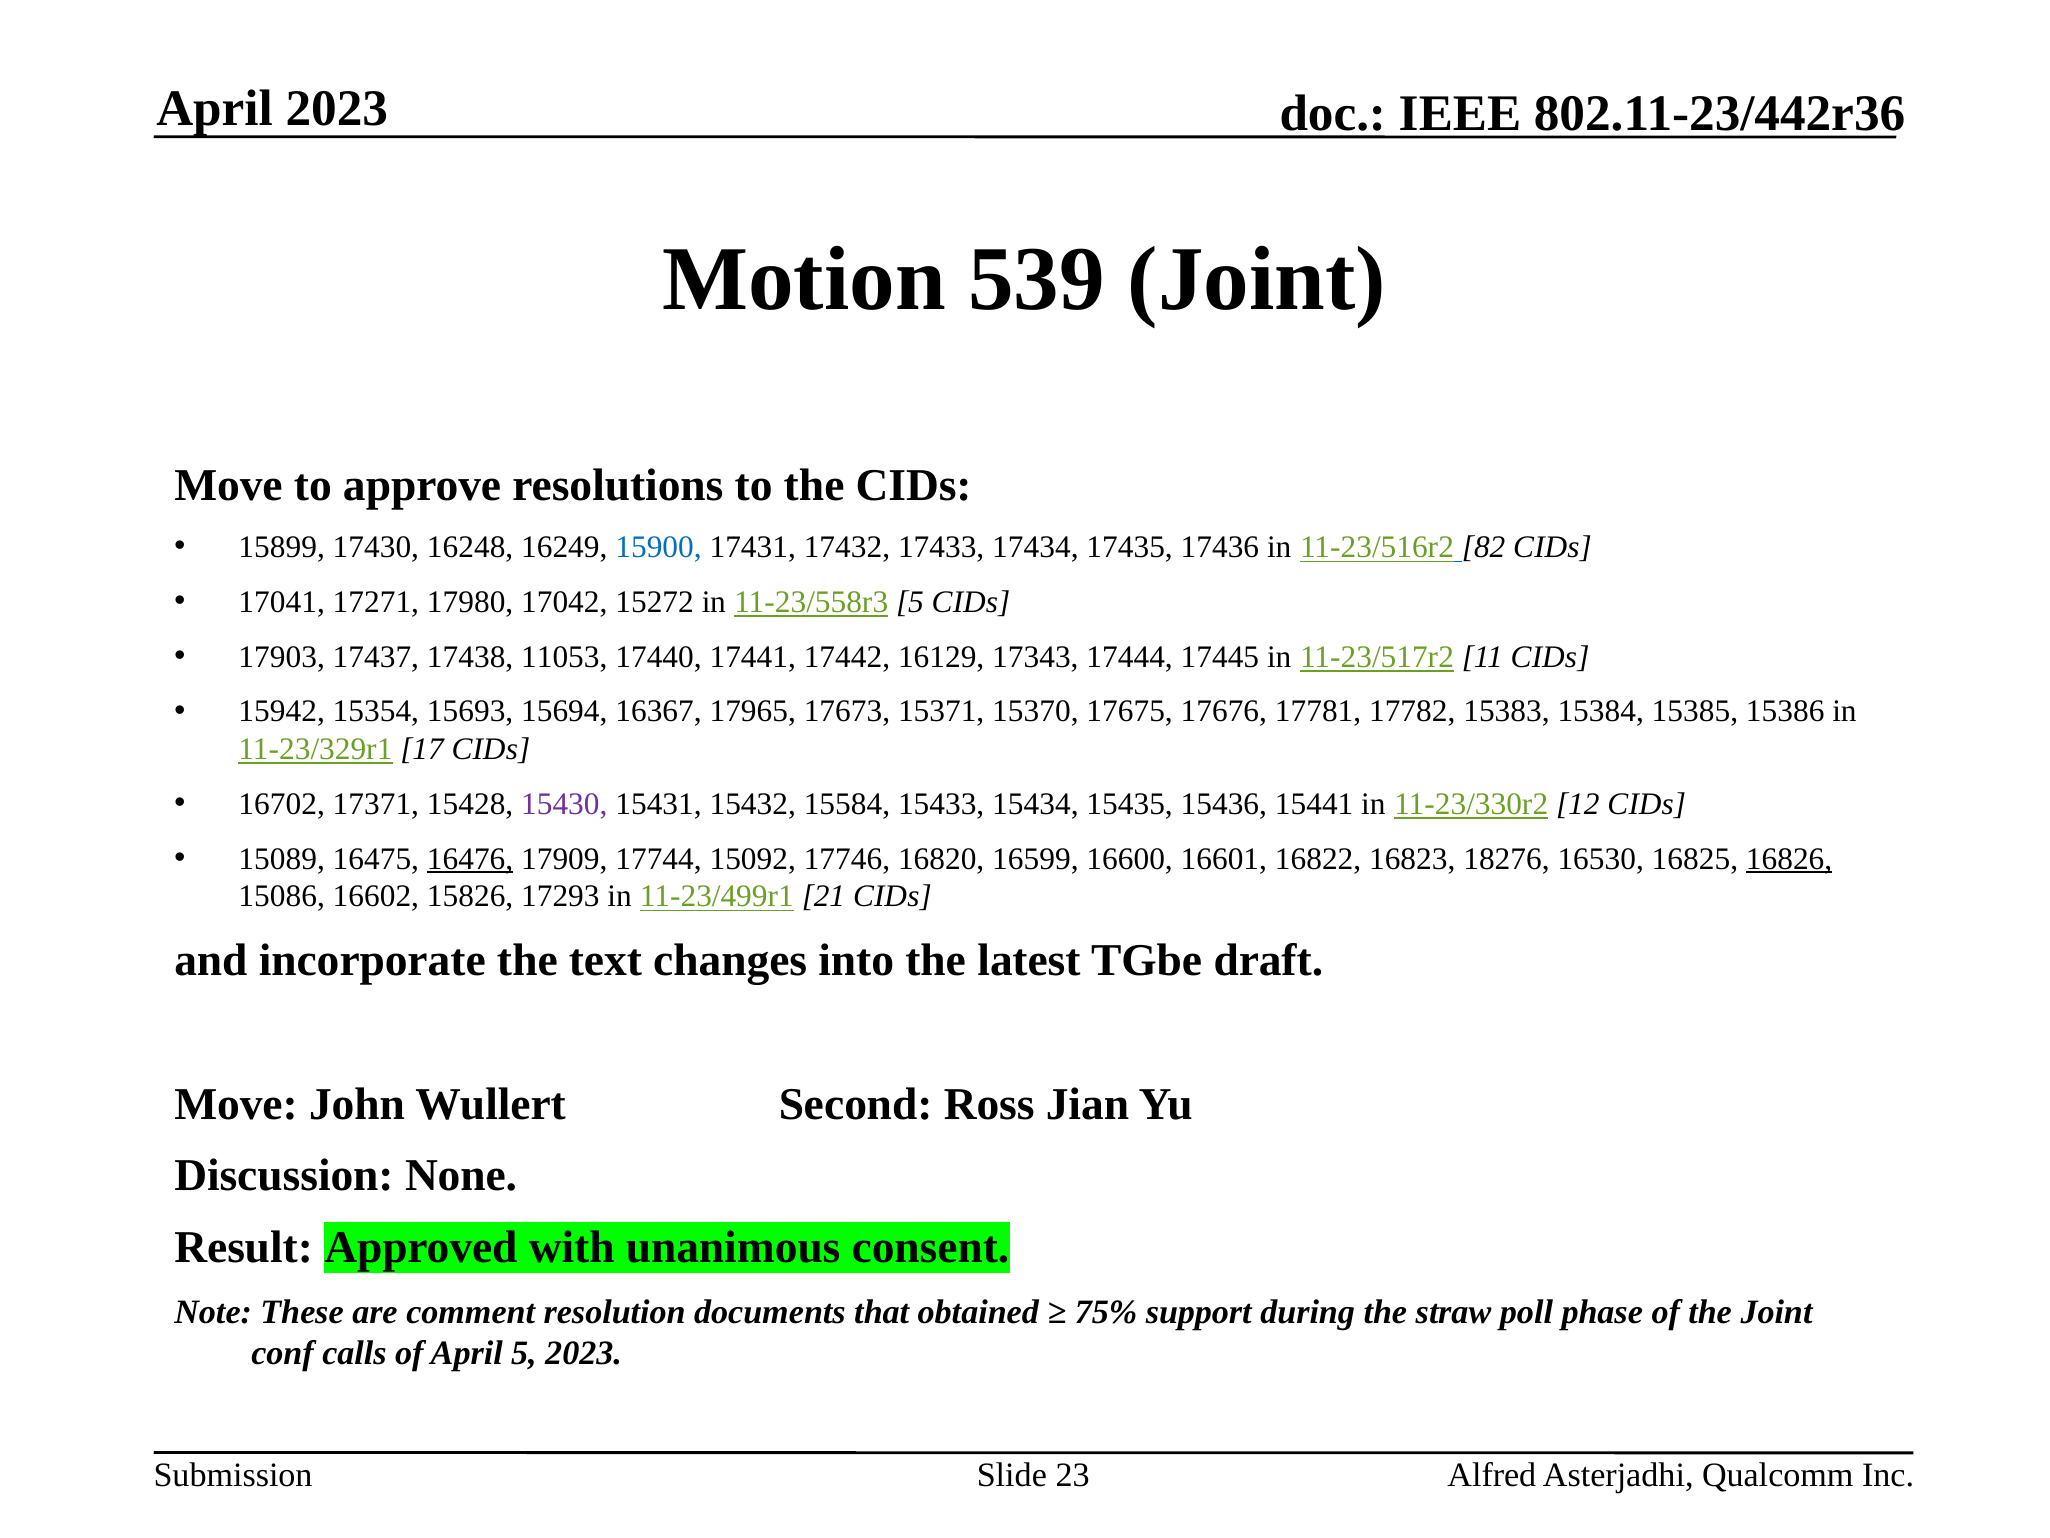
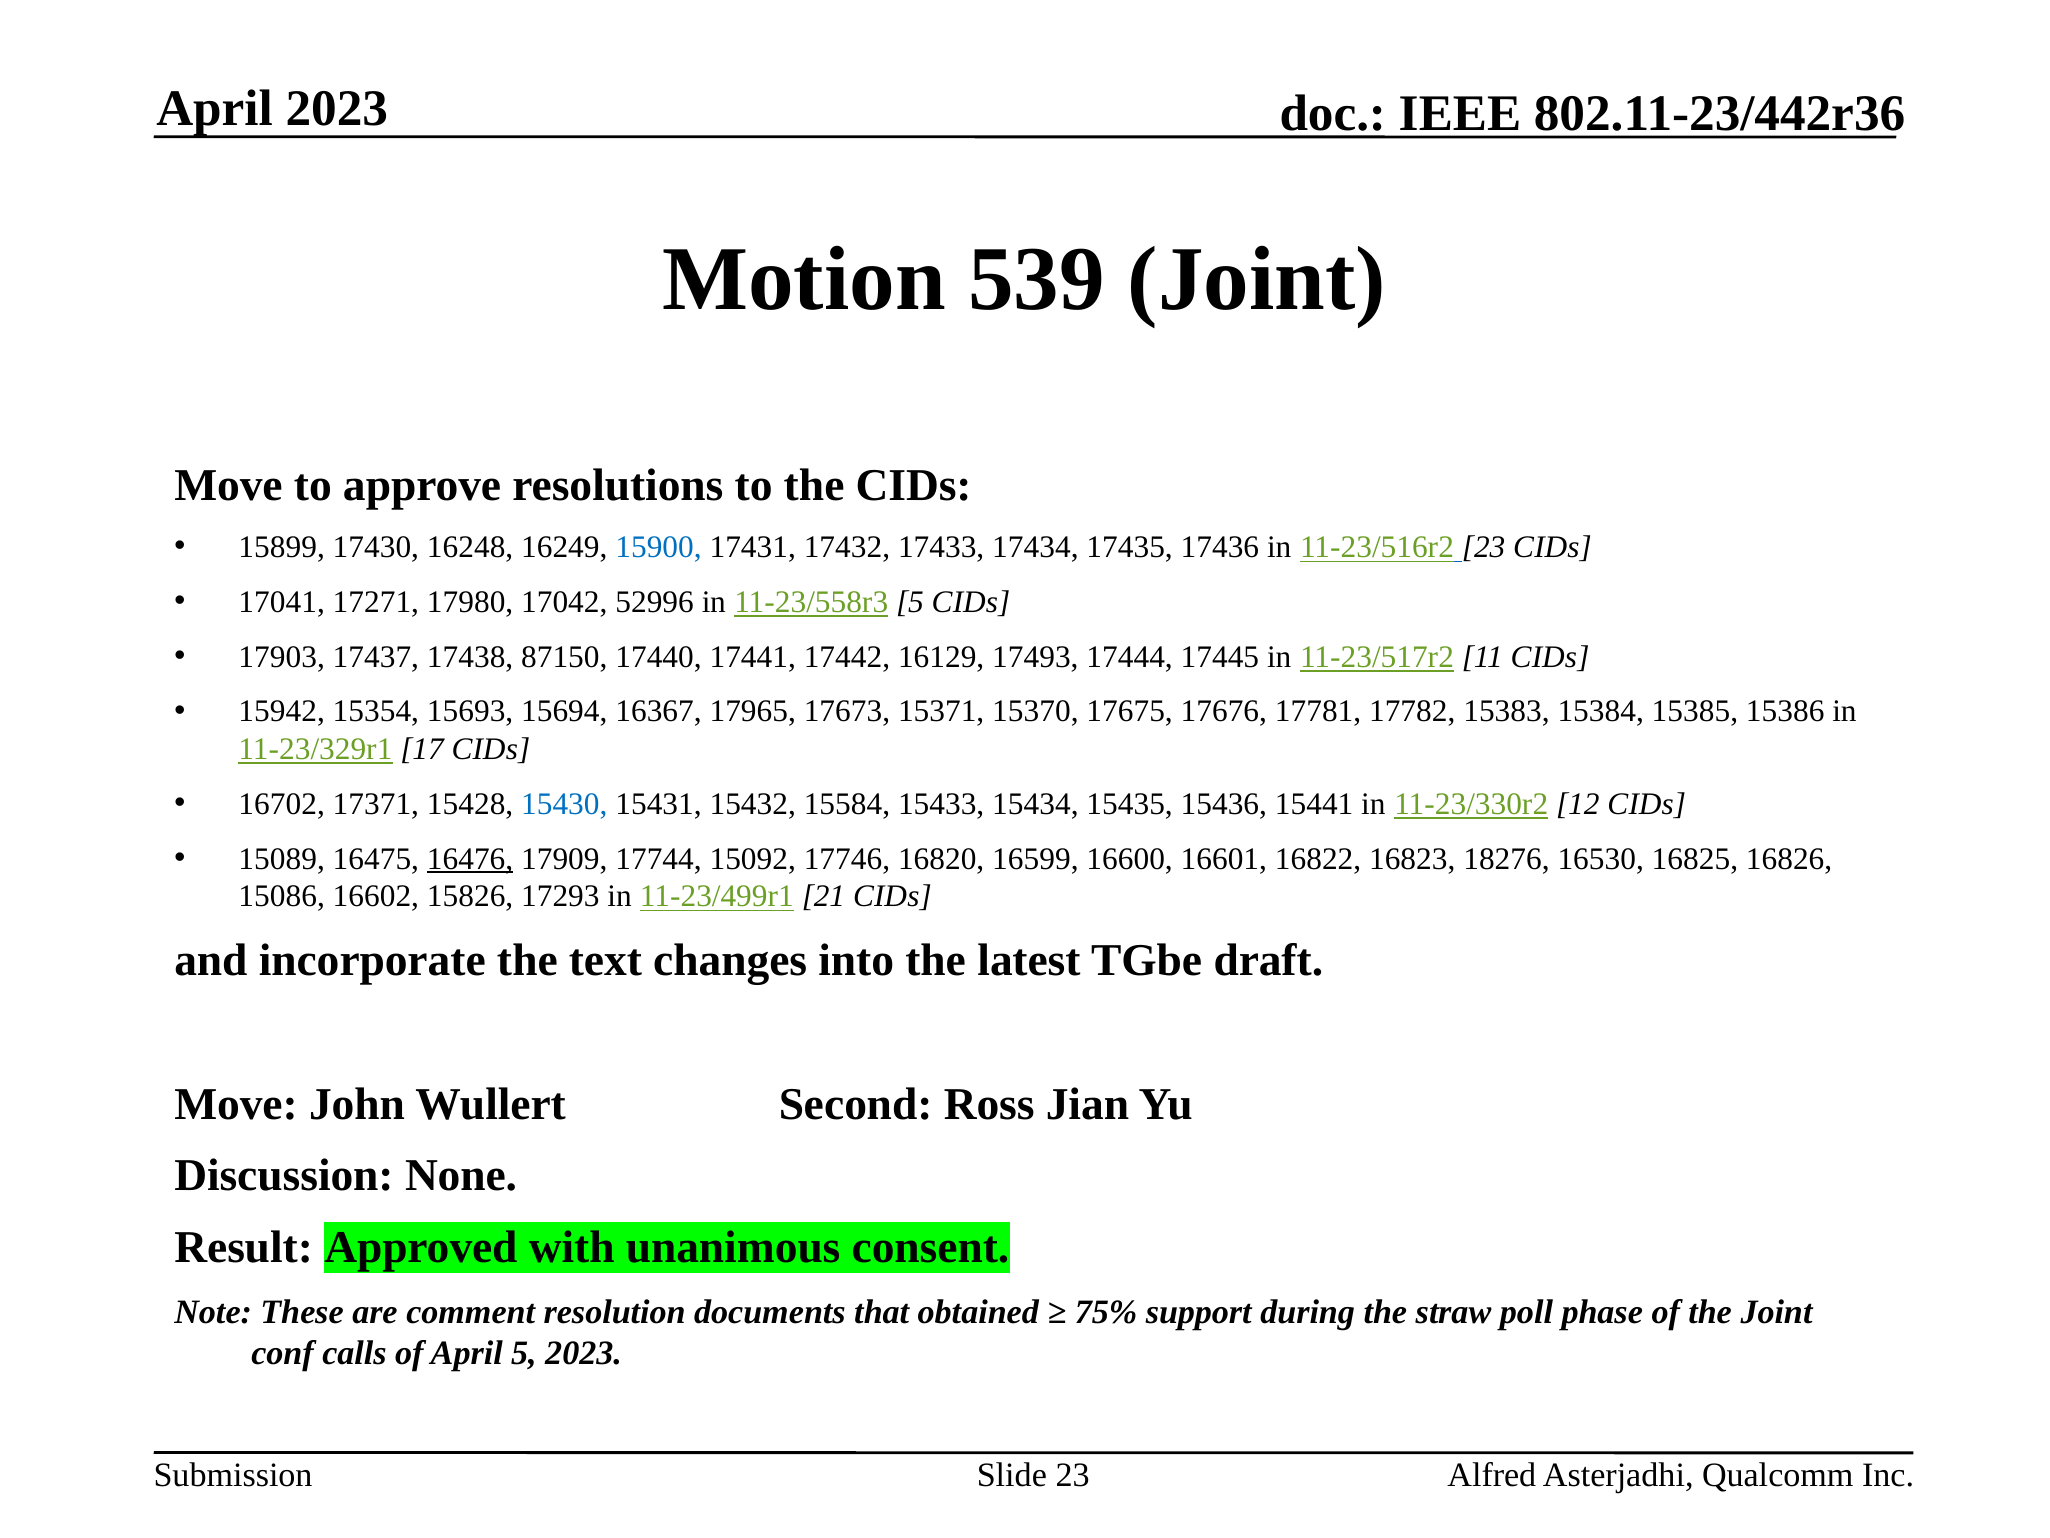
11-23/516r2 82: 82 -> 23 (1484, 547)
15272: 15272 -> 52996 (655, 602)
11053: 11053 -> 87150 (564, 657)
17343: 17343 -> 17493 (1035, 657)
15430 colour: purple -> blue (564, 804)
16826 underline: present -> none (1789, 858)
